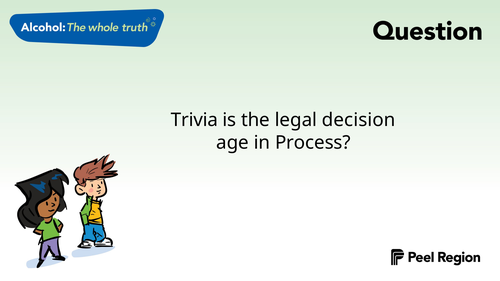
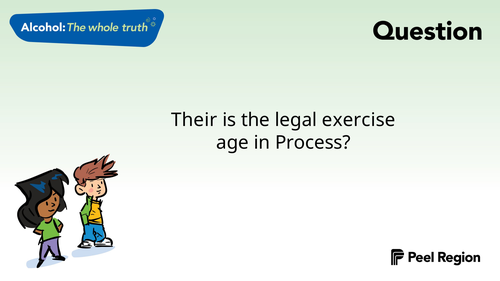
Trivia: Trivia -> Their (194, 120)
decision: decision -> exercise (359, 120)
